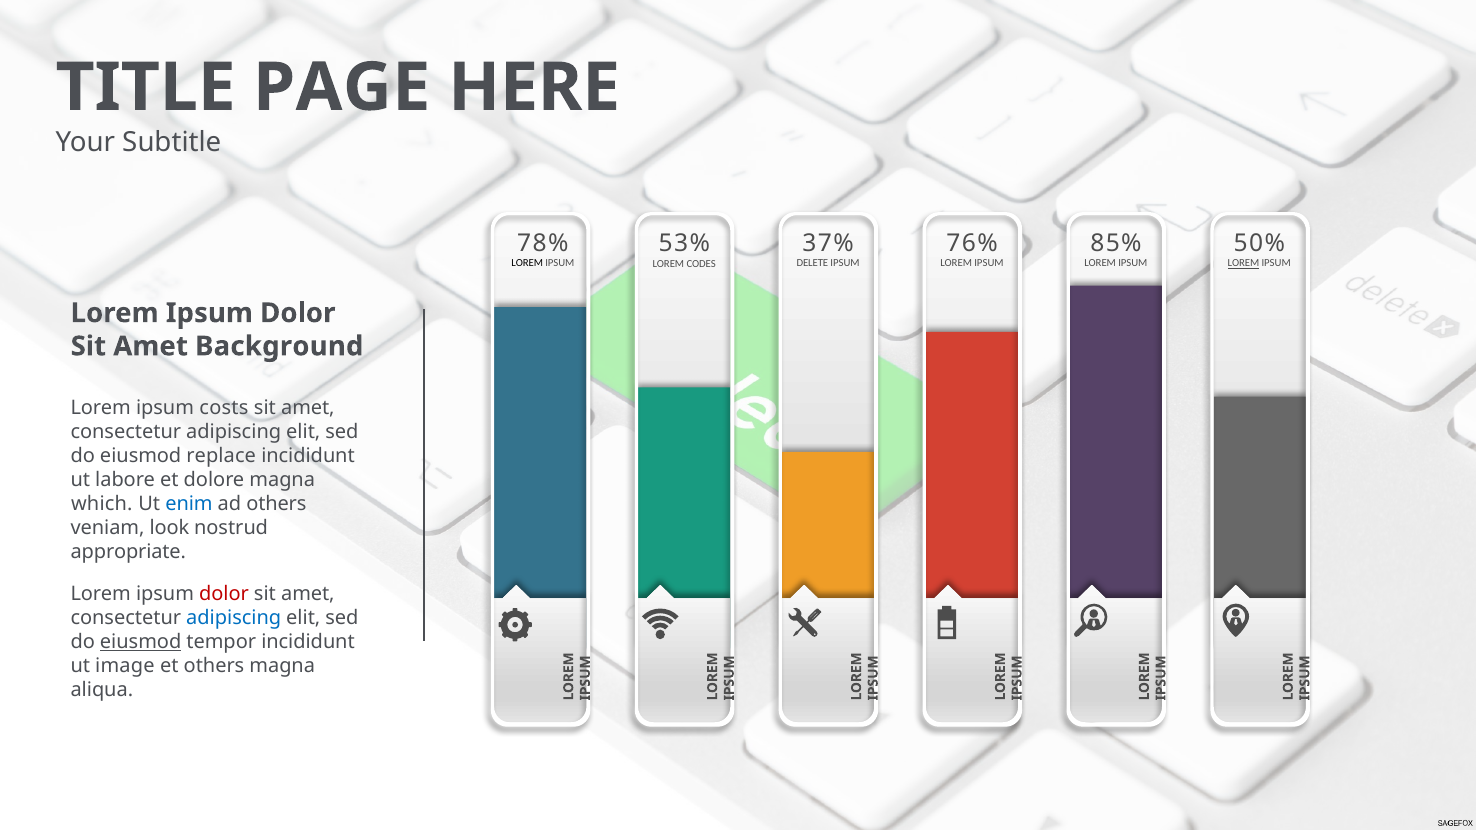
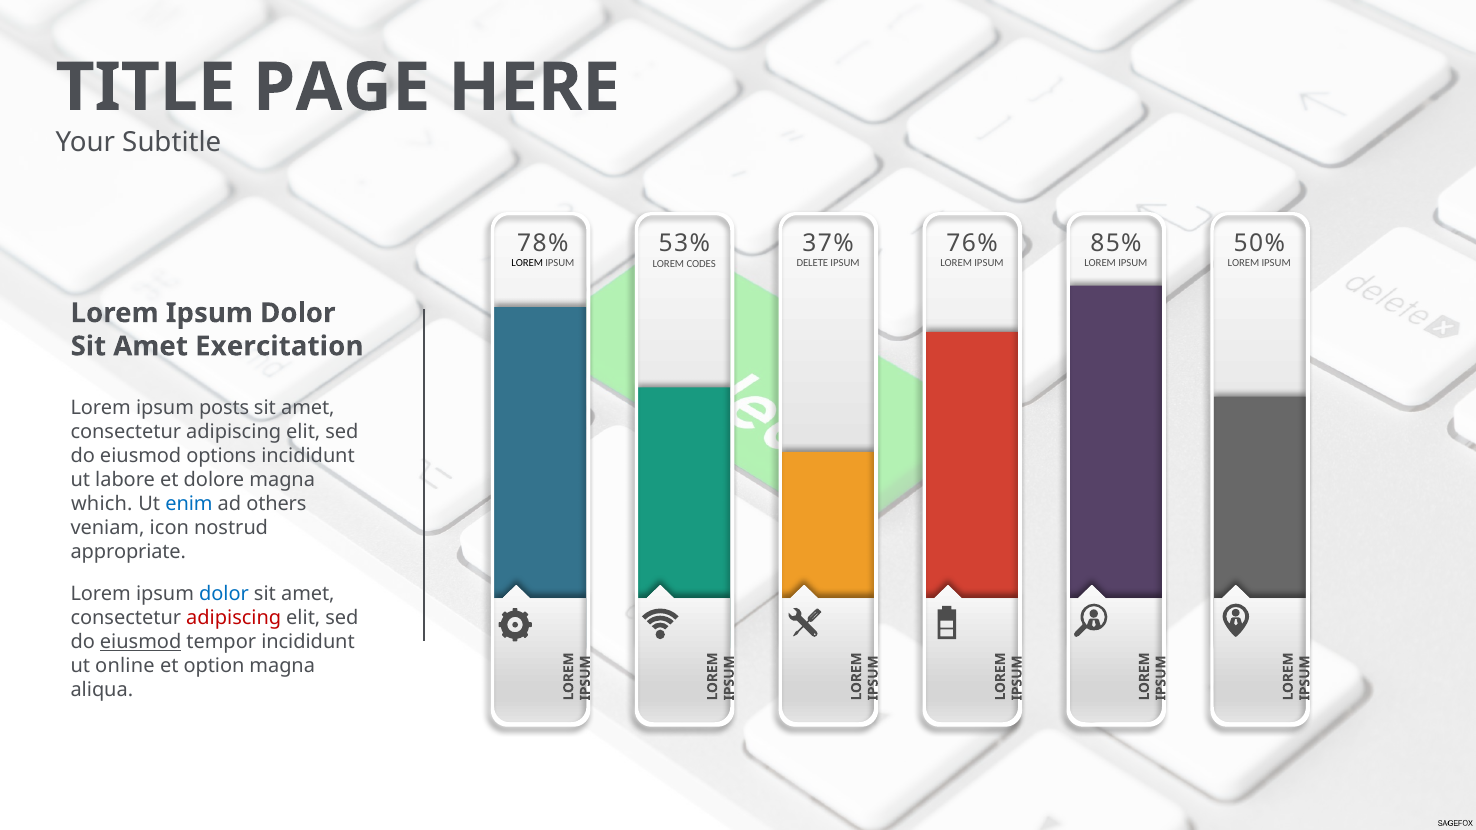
LOREM underline: present -> none (1243, 263)
Background: Background -> Exercitation (279, 346)
costs: costs -> posts (224, 408)
replace: replace -> options (221, 456)
look: look -> icon (169, 528)
dolor colour: red -> blue (224, 594)
adipiscing colour: blue -> red (234, 618)
image: image -> online (125, 666)
et others: others -> option (214, 666)
